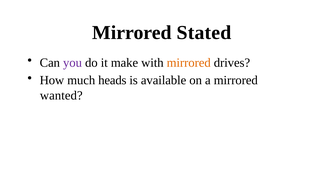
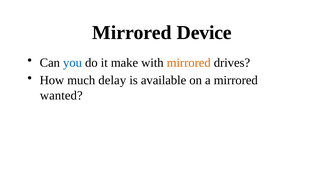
Stated: Stated -> Device (204, 33)
you colour: purple -> blue (73, 63)
heads: heads -> delay (112, 80)
